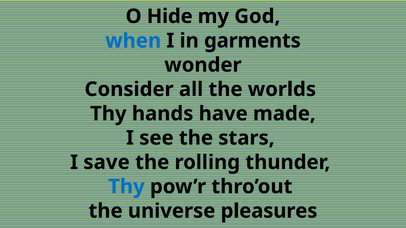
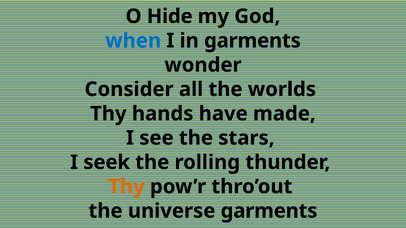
save: save -> seek (107, 163)
Thy colour: blue -> orange (126, 187)
universe pleasures: pleasures -> garments (269, 211)
